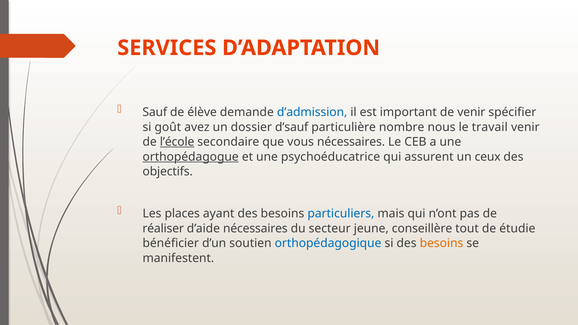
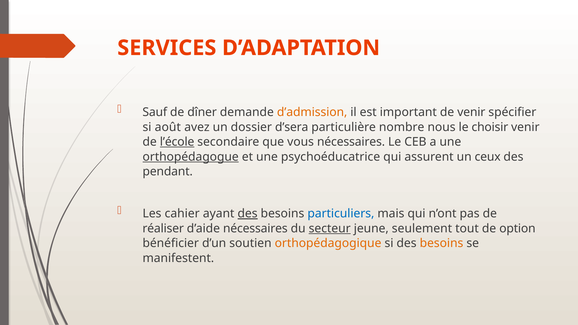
élève: élève -> dîner (202, 112)
d’admission colour: blue -> orange (312, 112)
goût: goût -> août (168, 127)
d’sauf: d’sauf -> d’sera (292, 127)
travail: travail -> choisir (490, 127)
objectifs: objectifs -> pendant (168, 172)
places: places -> cahier (182, 214)
des underline: none -> present (248, 214)
secteur underline: none -> present (330, 229)
conseillère: conseillère -> seulement (422, 229)
étudie: étudie -> option (517, 229)
orthopédagogique colour: blue -> orange (328, 243)
